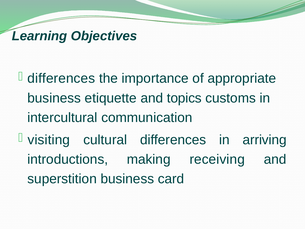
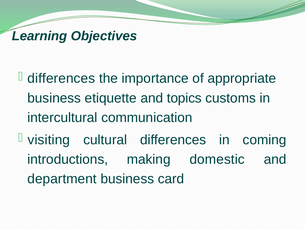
arriving: arriving -> coming (265, 140)
receiving: receiving -> domestic (217, 159)
superstition: superstition -> department (62, 179)
